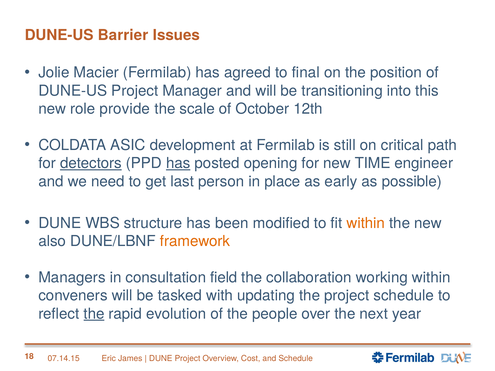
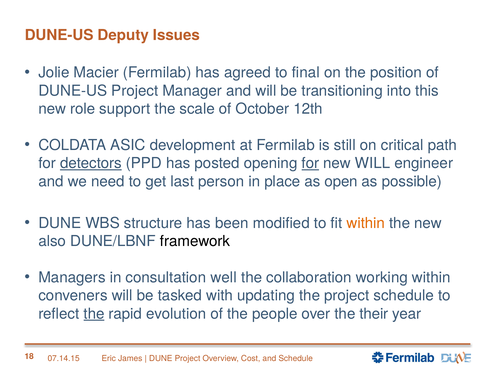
Barrier: Barrier -> Deputy (123, 35)
provide: provide -> support (125, 109)
has underline: present -> none (178, 163)
for underline: none -> present (310, 163)
new TIME: TIME -> WILL (373, 163)
early: early -> open (341, 181)
framework colour: orange -> black (195, 241)
field: field -> well (224, 278)
next: next -> their (374, 314)
